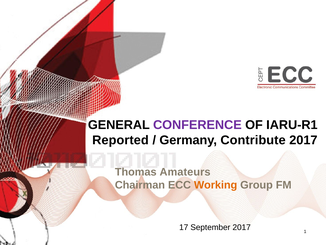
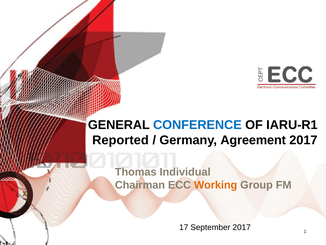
CONFERENCE colour: purple -> blue (197, 125)
Contribute: Contribute -> Agreement (253, 140)
Amateurs: Amateurs -> Individual (185, 172)
